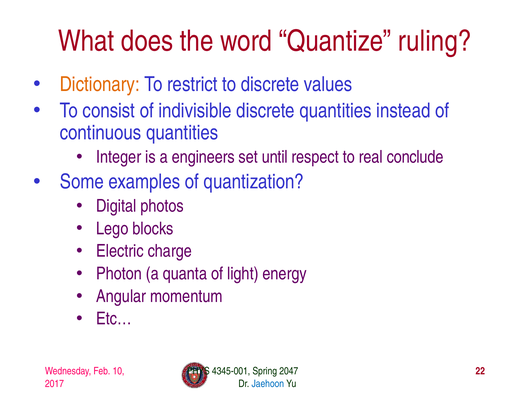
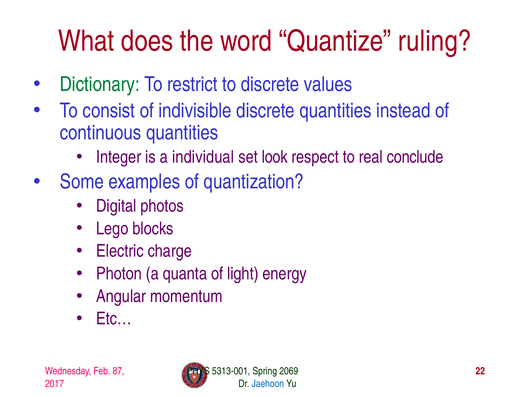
Dictionary colour: orange -> green (100, 84)
engineers: engineers -> individual (203, 157)
until: until -> look (275, 157)
10: 10 -> 87 (118, 372)
4345-001: 4345-001 -> 5313-001 (231, 372)
2047: 2047 -> 2069 (289, 372)
